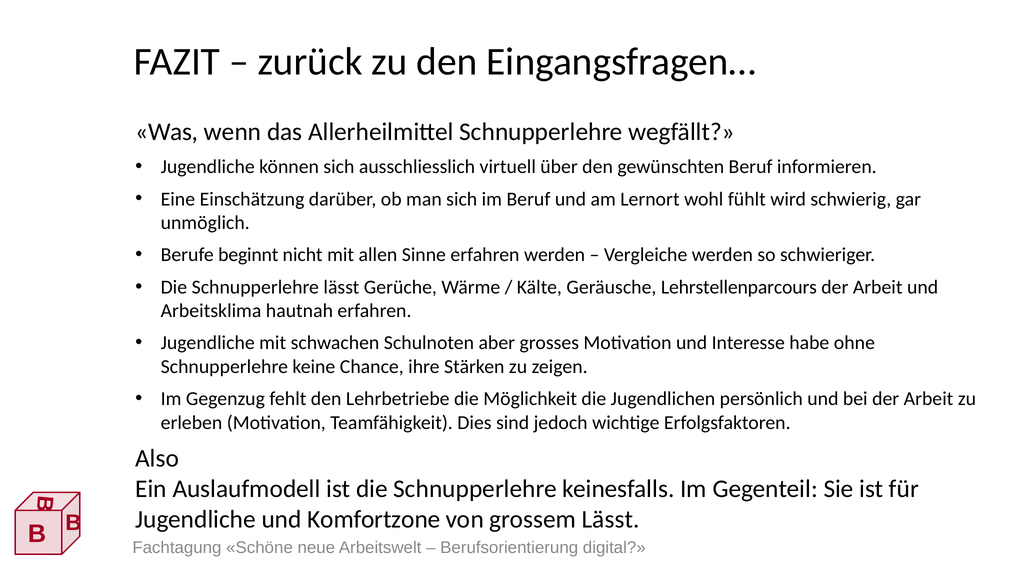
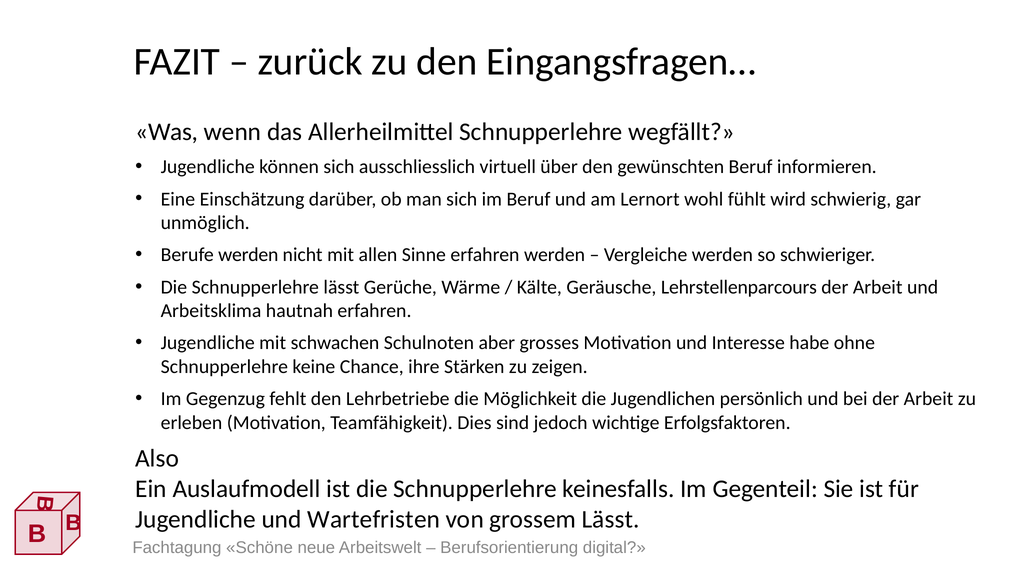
Berufe beginnt: beginnt -> werden (248, 255)
Komfortzone: Komfortzone -> Wartefristen (374, 519)
